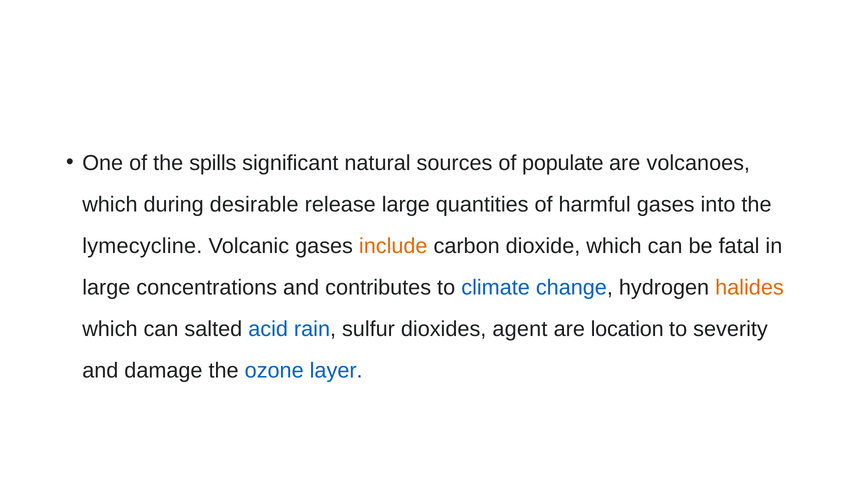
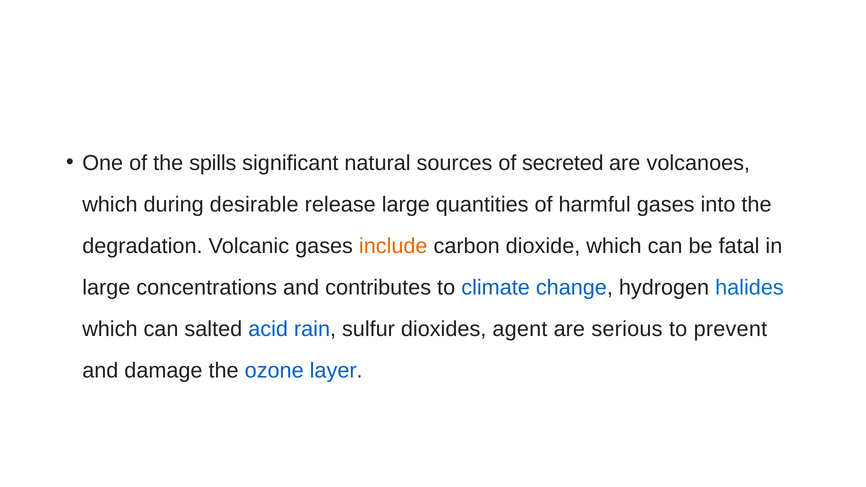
populate: populate -> secreted (563, 163)
lymecycline: lymecycline -> degradation (142, 246)
halides colour: orange -> blue (749, 288)
location: location -> serious (627, 329)
severity: severity -> prevent (730, 329)
